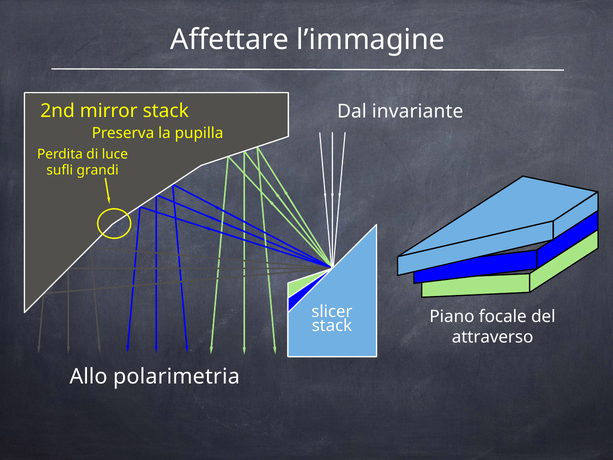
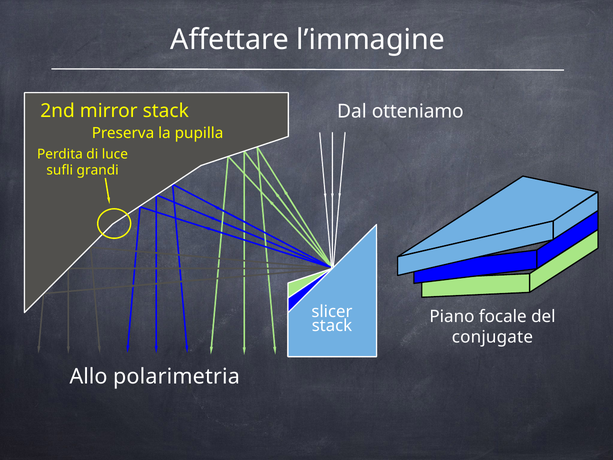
invariante: invariante -> otteniamo (418, 112)
attraverso: attraverso -> conjugate (492, 337)
